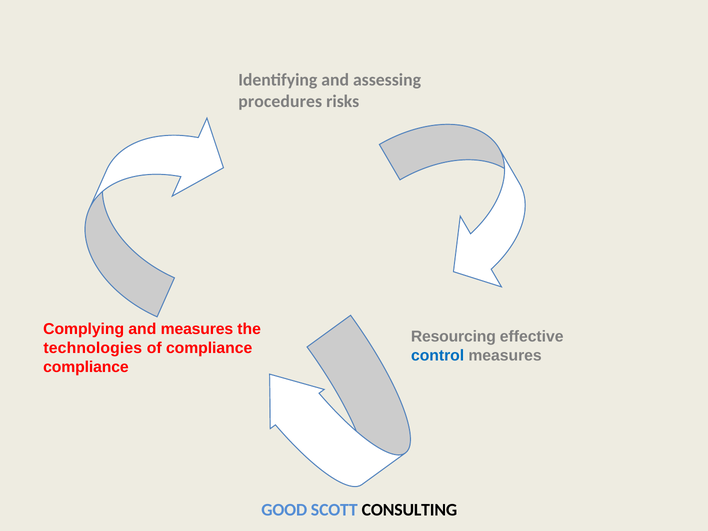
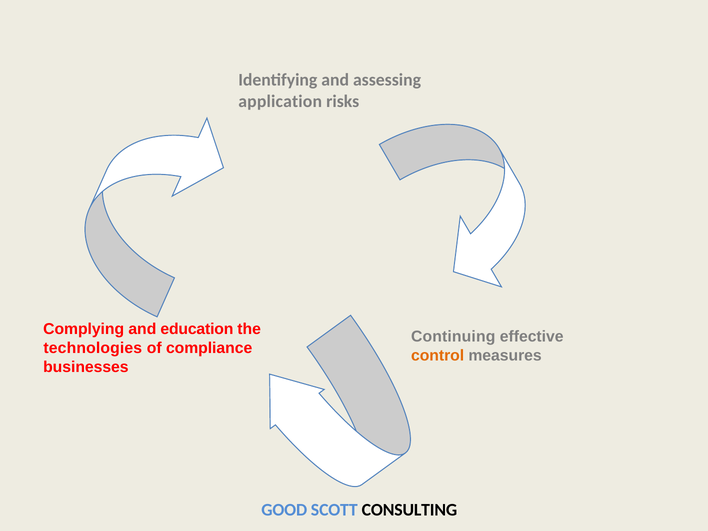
procedures: procedures -> application (280, 101)
and measures: measures -> education (197, 329)
Resourcing: Resourcing -> Continuing (453, 337)
control colour: blue -> orange (438, 356)
compliance: compliance -> businesses (86, 367)
